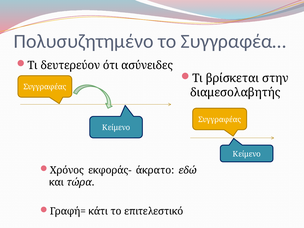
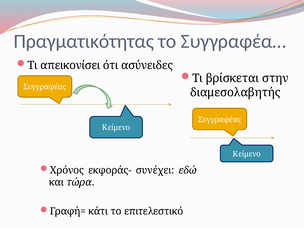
Πολυσυζητημένο: Πολυσυζητημένο -> Πραγματικότητας (84, 41)
δευτερεύον: δευτερεύον -> απεικονίσει (70, 65)
άκρατο: άκρατο -> συνέχει (155, 170)
